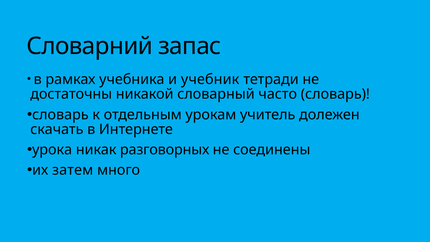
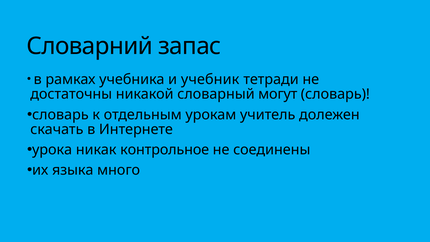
часто: часто -> могут (278, 94)
разговорных: разговорных -> контрольное (165, 150)
затем: затем -> языка (73, 170)
